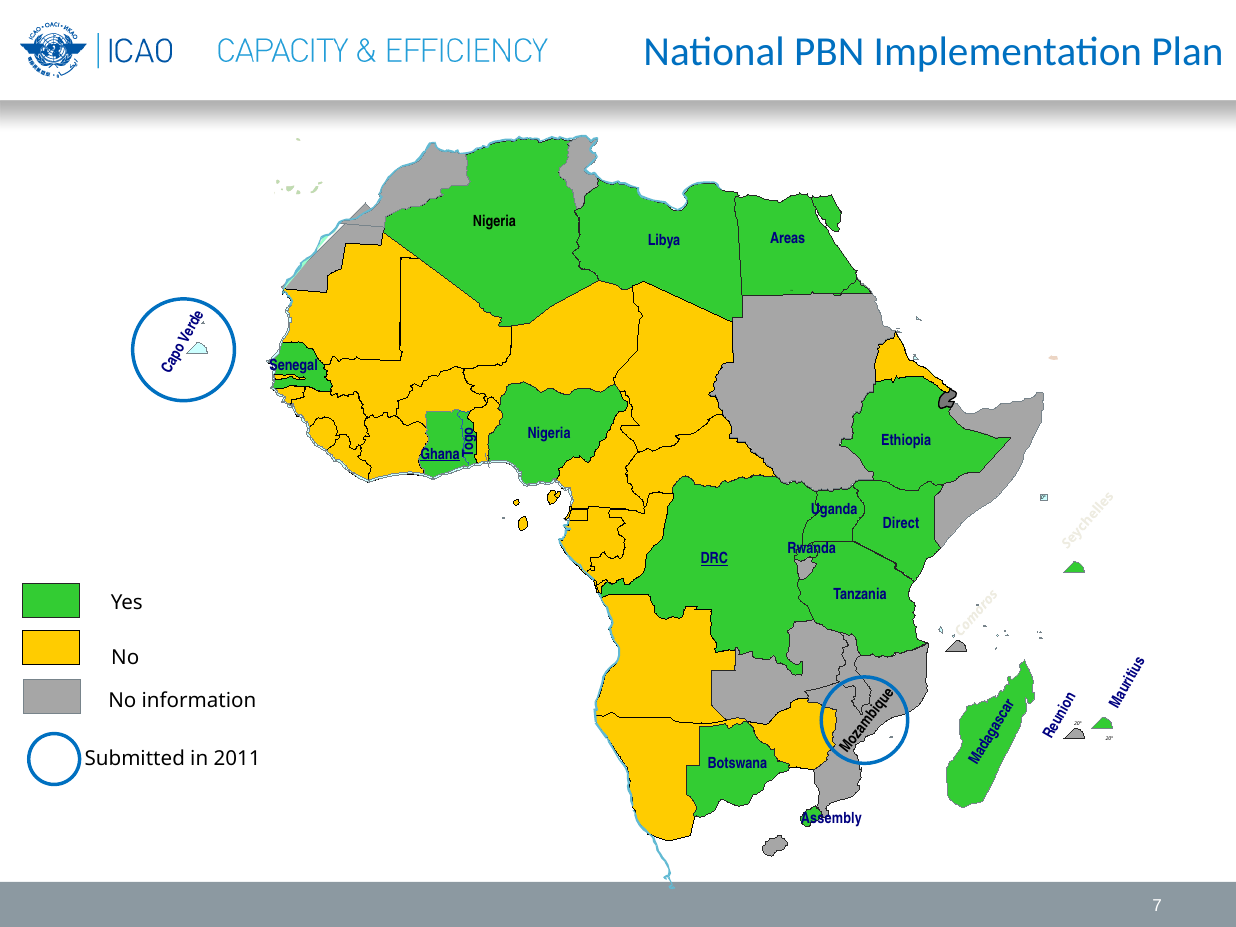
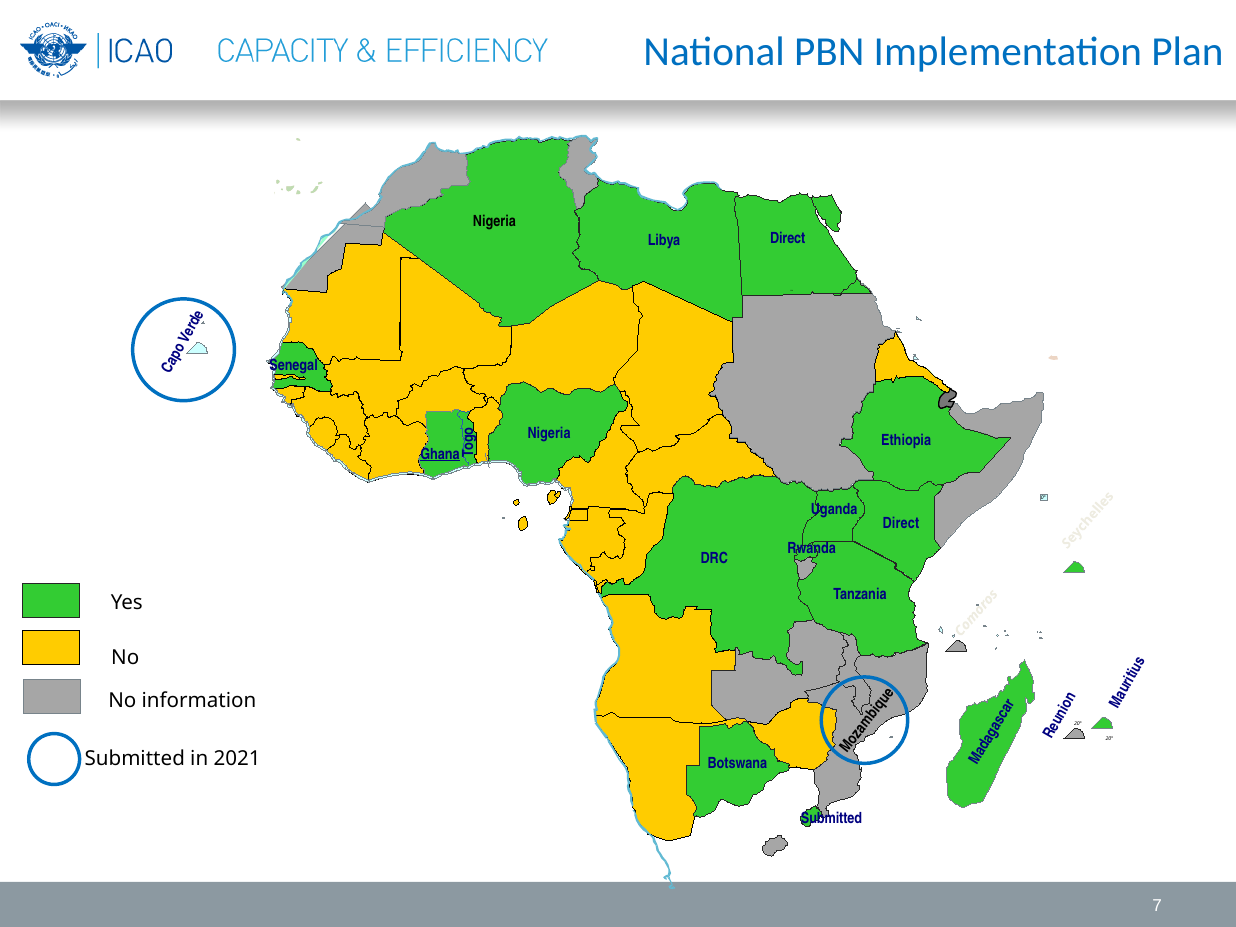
Libya Areas: Areas -> Direct (788, 238)
DRC underline: present -> none (714, 559)
2011: 2011 -> 2021 (237, 759)
Assembly: Assembly -> Submitted (832, 818)
